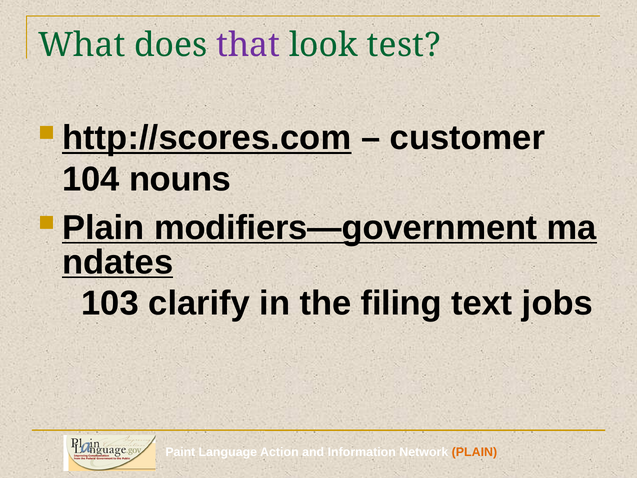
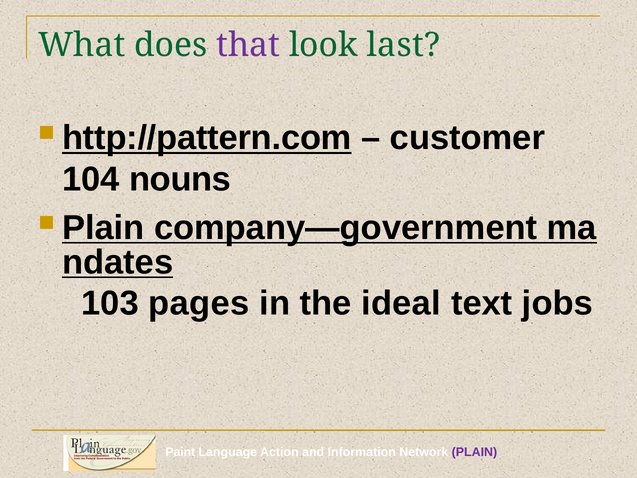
test: test -> last (404, 45)
http://scores.com: http://scores.com -> http://pattern.com (207, 138)
modifiers—government: modifiers—government -> company—government (346, 227)
clarify: clarify -> pages (199, 303)
filing: filing -> ideal (401, 303)
PLAIN colour: orange -> purple (474, 452)
